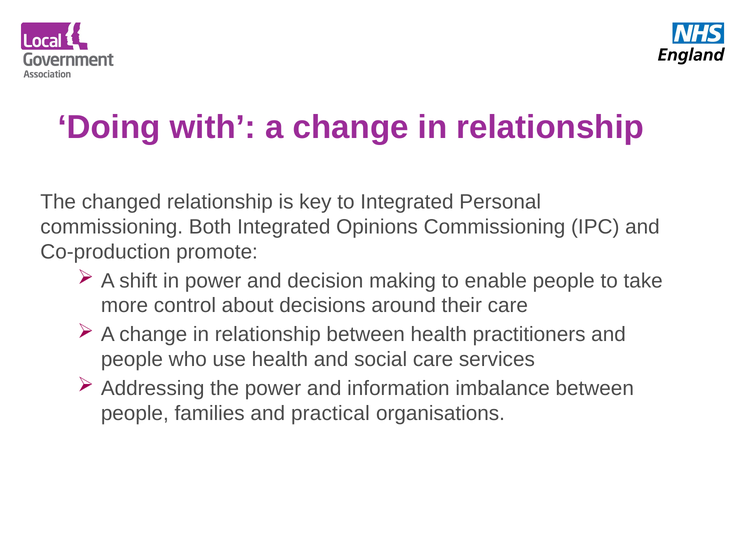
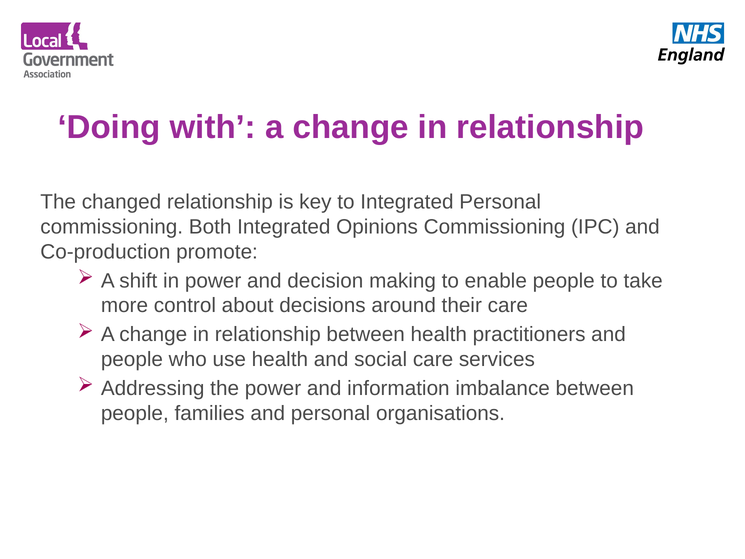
and practical: practical -> personal (330, 413)
